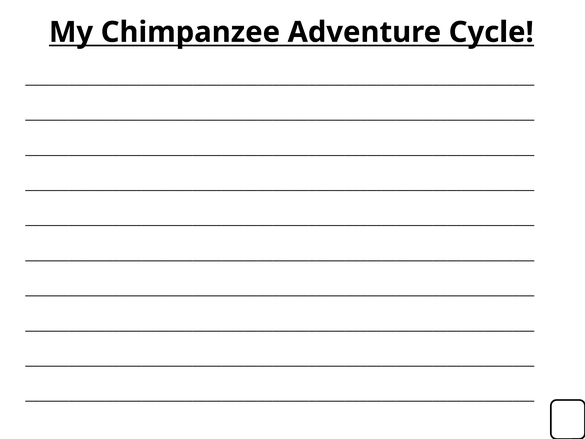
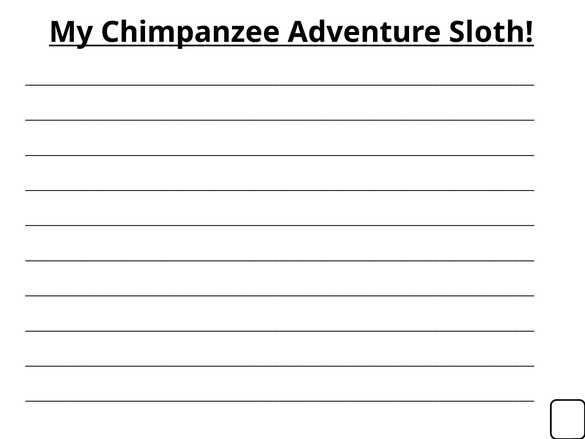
Cycle: Cycle -> Sloth (491, 32)
